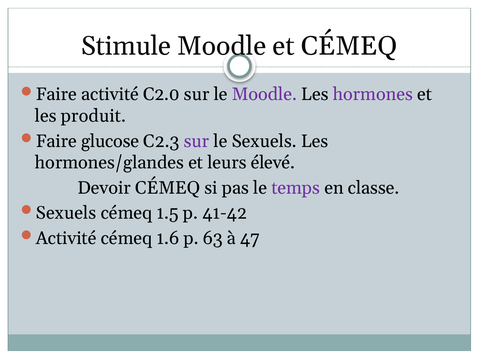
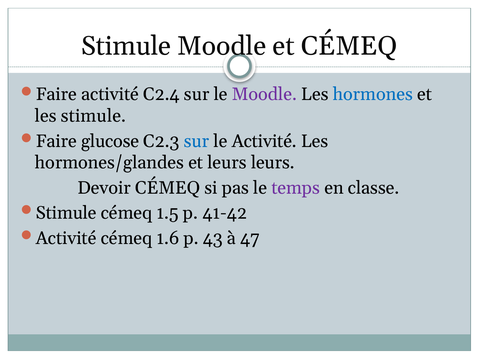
C2.0: C2.0 -> C2.4 (161, 94)
hormones colour: purple -> blue (373, 94)
les produit: produit -> stimule (93, 116)
sur colour: purple -> blue (197, 141)
le Sexuels: Sexuels -> Activité (264, 141)
leurs élevé: élevé -> leurs (273, 163)
Sexuels: Sexuels -> Stimule (66, 213)
63: 63 -> 43 (213, 238)
